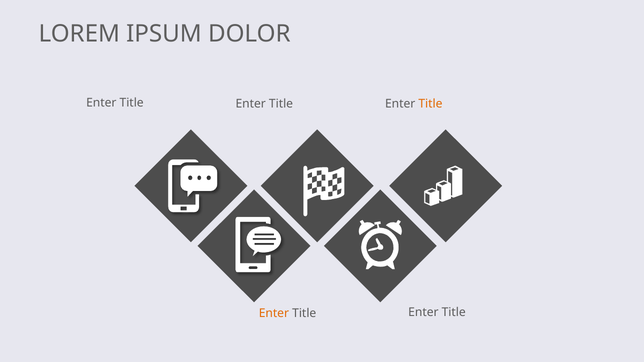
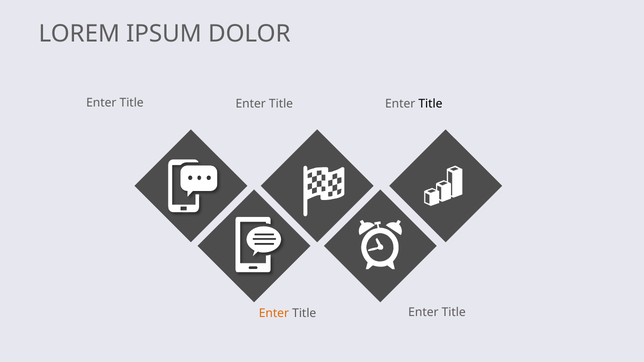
Title colour: orange -> black (430, 104)
